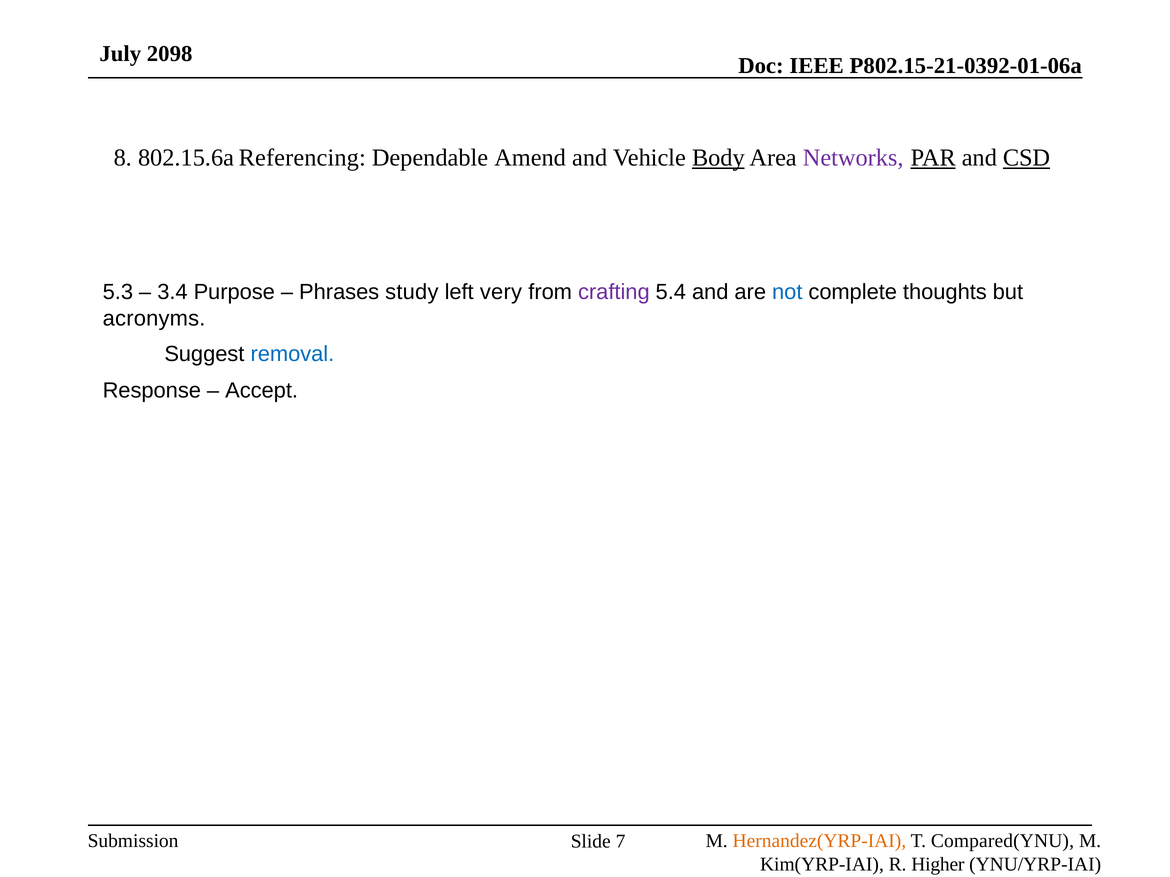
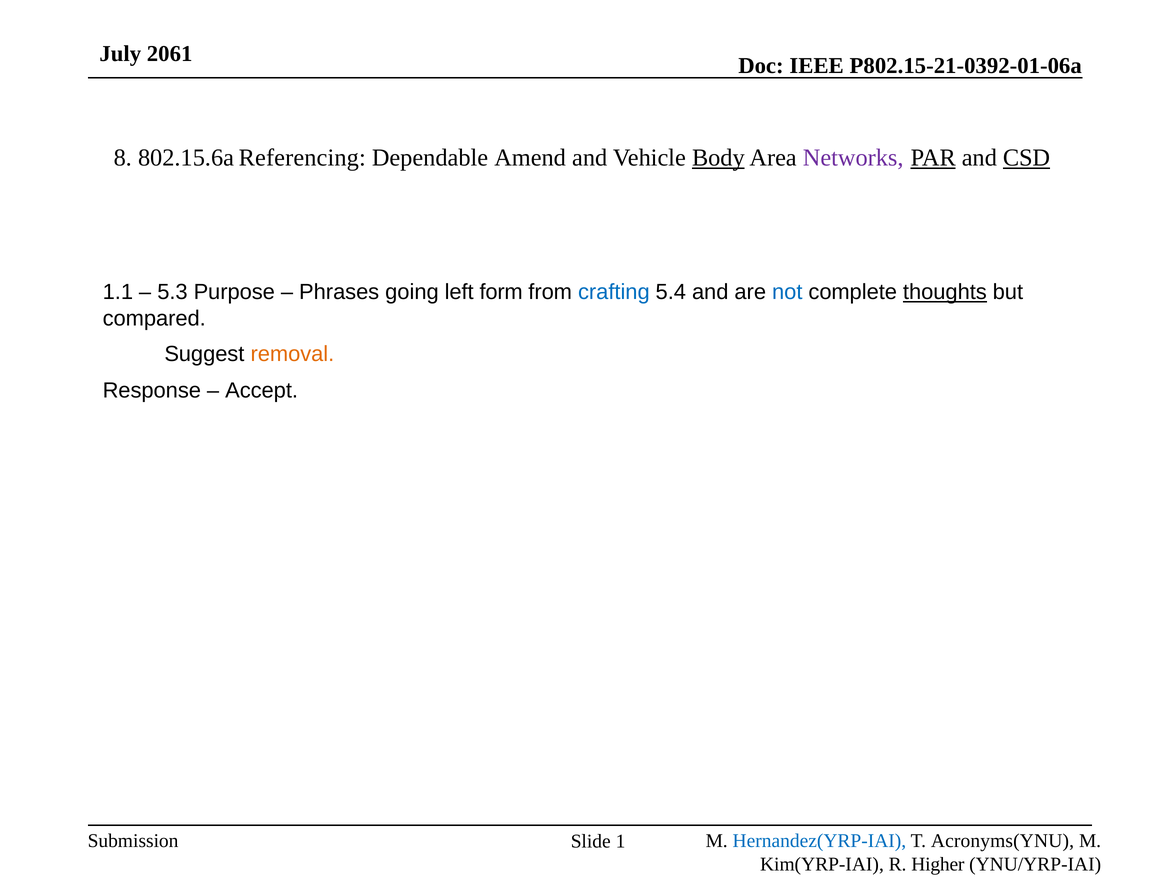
2098: 2098 -> 2061 (170, 54)
5.3: 5.3 -> 1.1 (118, 292)
3.4: 3.4 -> 5.3 (172, 292)
study: study -> going (412, 292)
very: very -> form (501, 292)
crafting colour: purple -> blue (614, 292)
thoughts underline: none -> present (945, 292)
acronyms: acronyms -> compared (154, 319)
removal colour: blue -> orange (292, 354)
7: 7 -> 1 (621, 842)
Hernandez(YRP-IAI colour: orange -> blue (819, 842)
Compared(YNU: Compared(YNU -> Acronyms(YNU (1002, 842)
